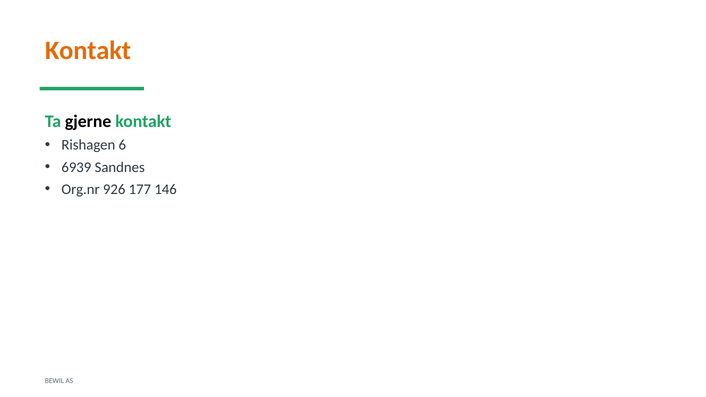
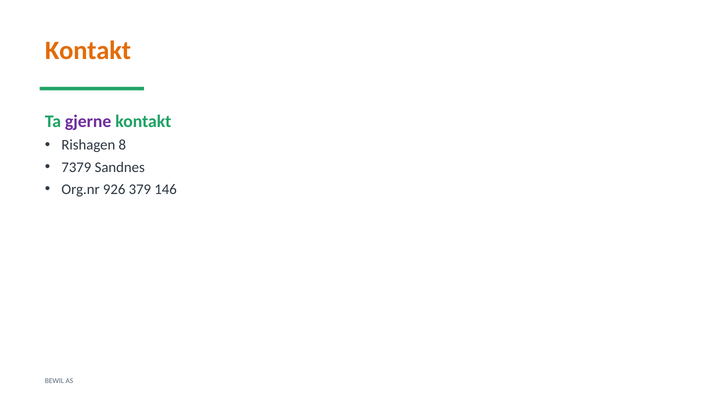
gjerne colour: black -> purple (88, 122)
6: 6 -> 8 (122, 145)
6939: 6939 -> 7379 (76, 167)
177: 177 -> 379 (140, 189)
